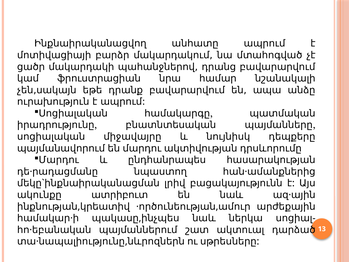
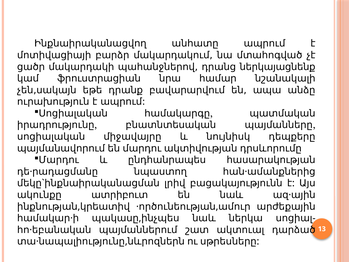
դրանց բավարարվում: բավարարվում -> ներկայացնենք (278, 67)
